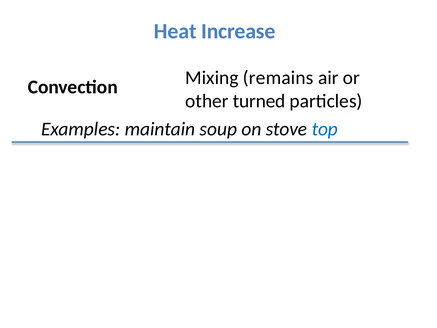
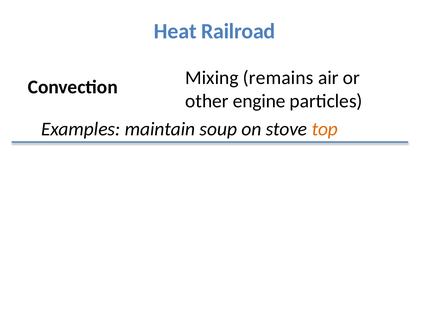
Increase: Increase -> Railroad (238, 31)
turned: turned -> engine (259, 101)
top colour: blue -> orange (325, 129)
